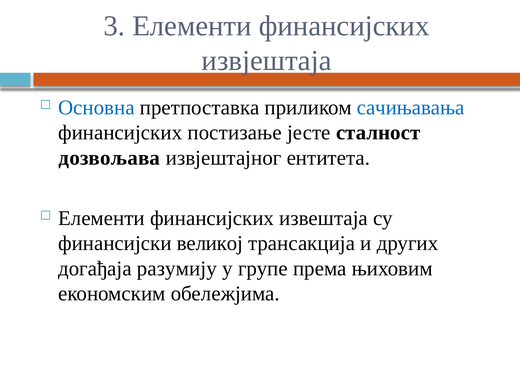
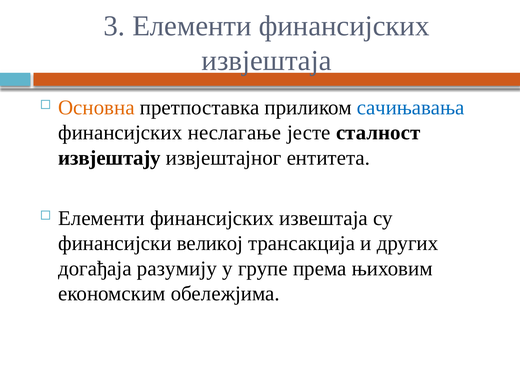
Основна colour: blue -> orange (96, 108)
постизање: постизање -> неслагање (235, 133)
дозвољава: дозвољава -> извјештају (109, 158)
